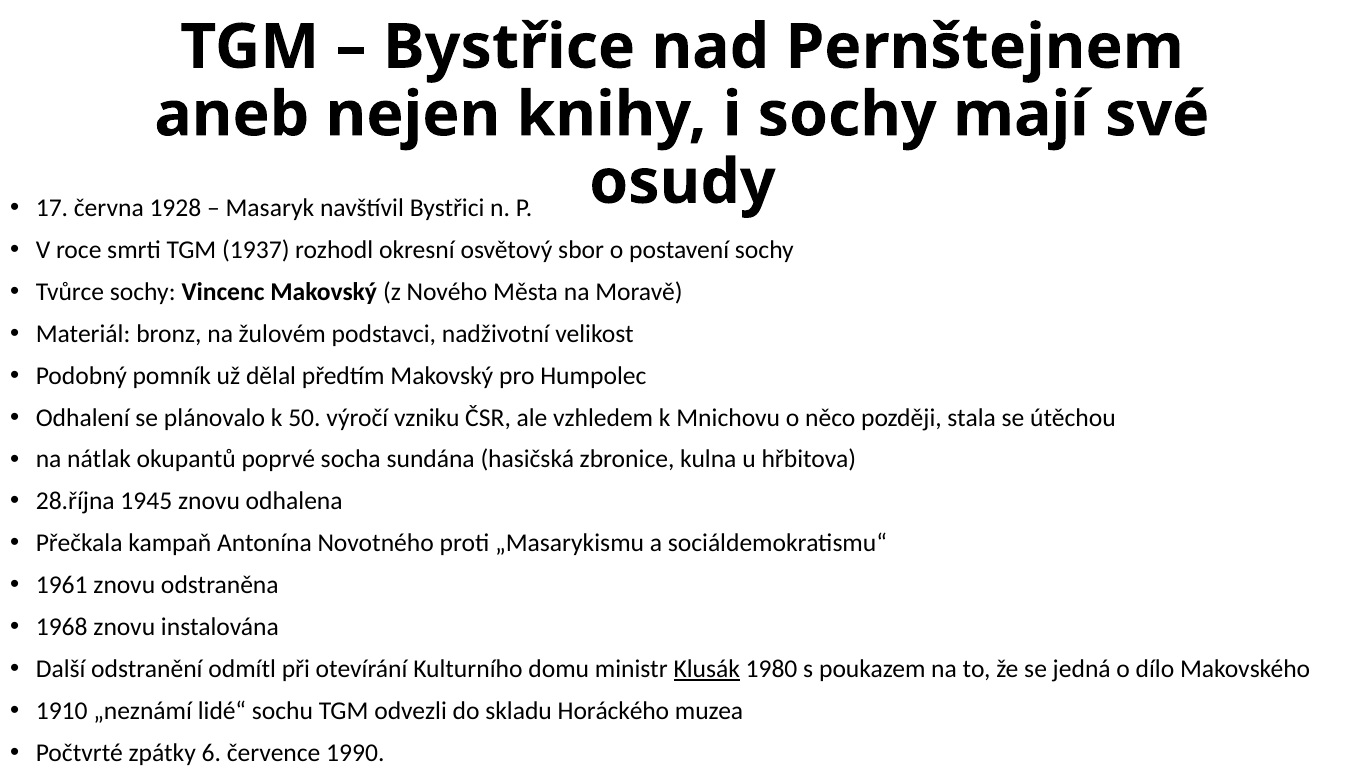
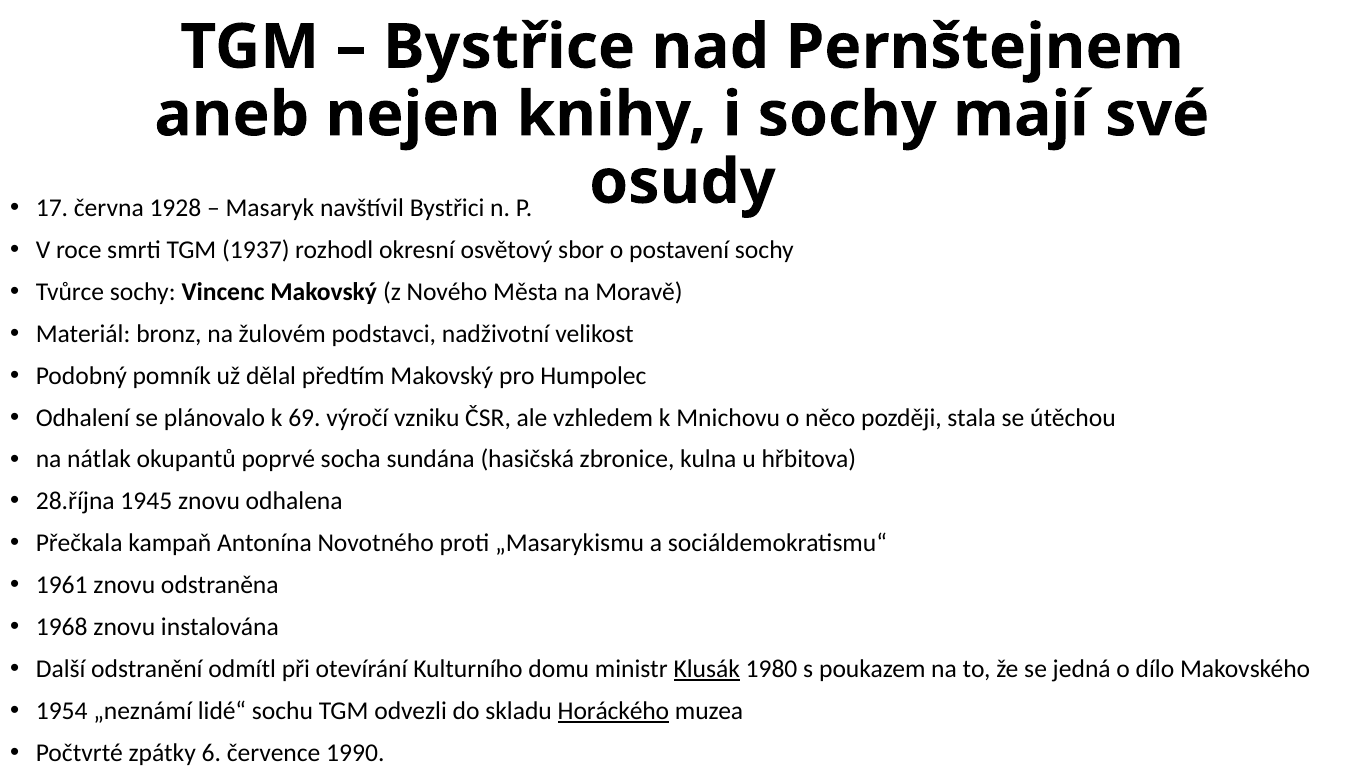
50: 50 -> 69 (304, 417)
1910: 1910 -> 1954 (62, 711)
Horáckého underline: none -> present (613, 711)
